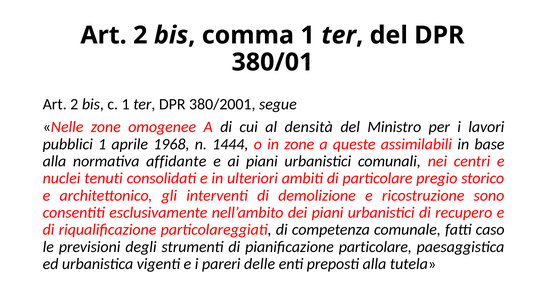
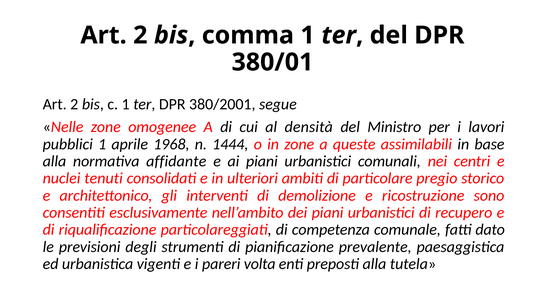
caso: caso -> dato (490, 230)
pianificazione particolare: particolare -> prevalente (375, 247)
delle: delle -> volta (260, 264)
